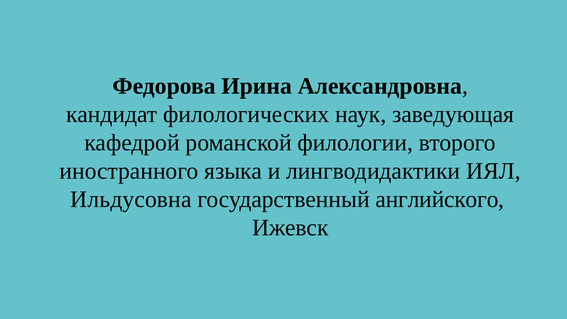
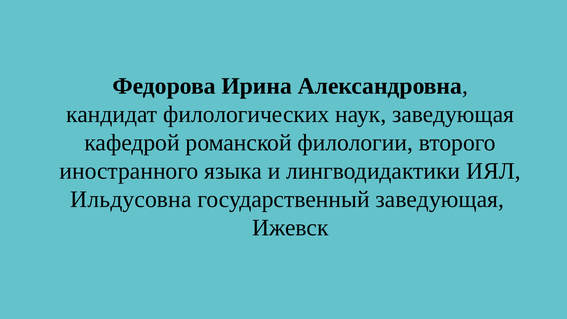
государственный английского: английского -> заведующая (440, 199)
